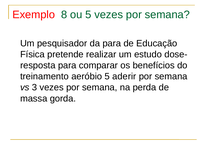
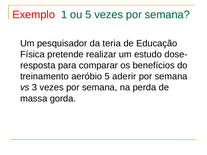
8: 8 -> 1 (64, 15)
da para: para -> teria (112, 43)
